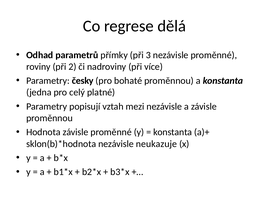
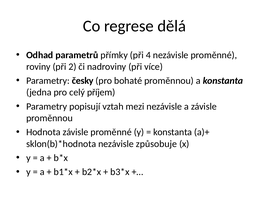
3: 3 -> 4 (148, 55)
platné: platné -> příjem (101, 92)
neukazuje: neukazuje -> způsobuje (156, 144)
